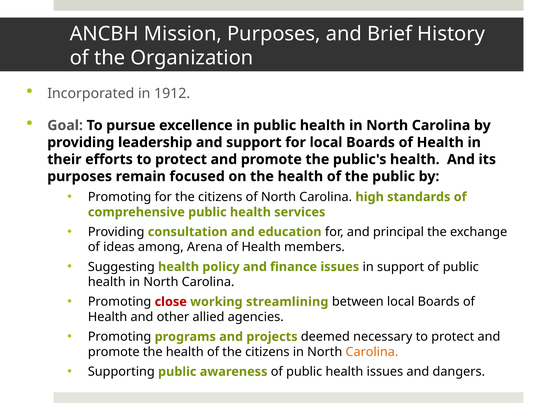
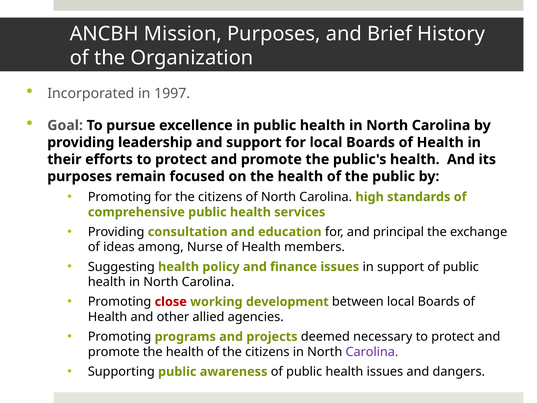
1912: 1912 -> 1997 (172, 93)
Arena: Arena -> Nurse (205, 247)
streamlining: streamlining -> development (287, 302)
Carolina colour: orange -> purple (372, 352)
